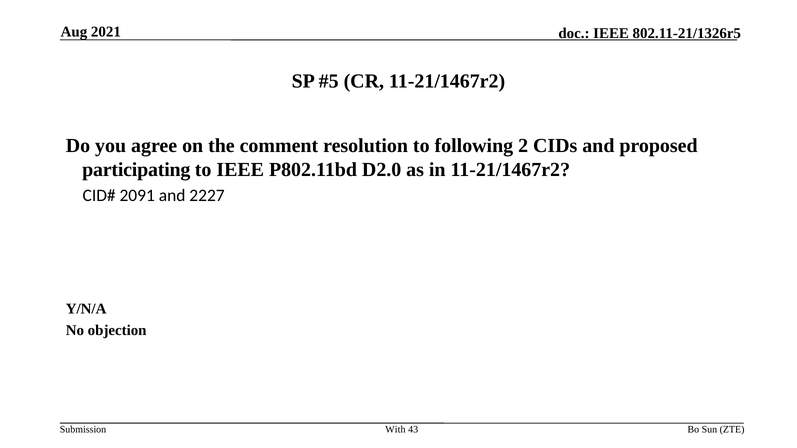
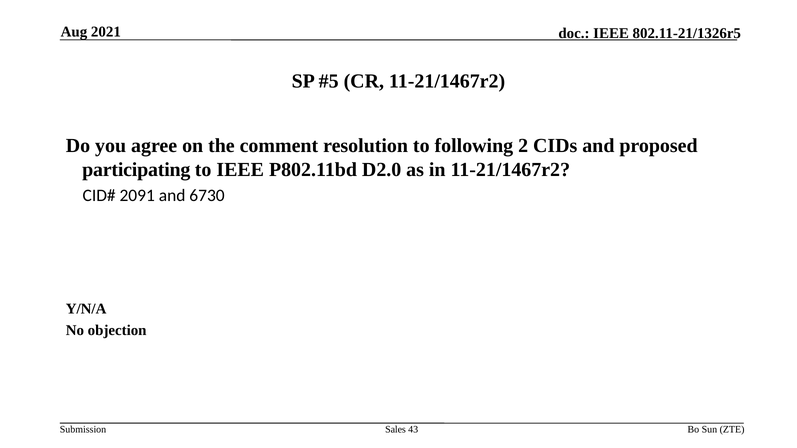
2227: 2227 -> 6730 (207, 196)
With: With -> Sales (396, 430)
